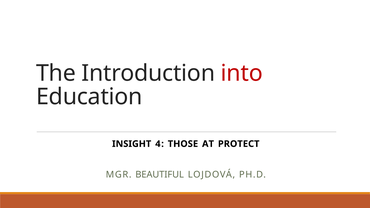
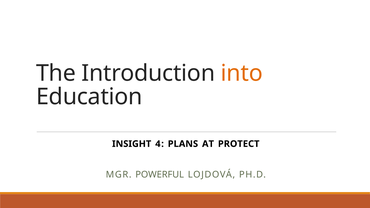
into colour: red -> orange (242, 73)
THOSE: THOSE -> PLANS (183, 144)
BEAUTIFUL: BEAUTIFUL -> POWERFUL (160, 175)
